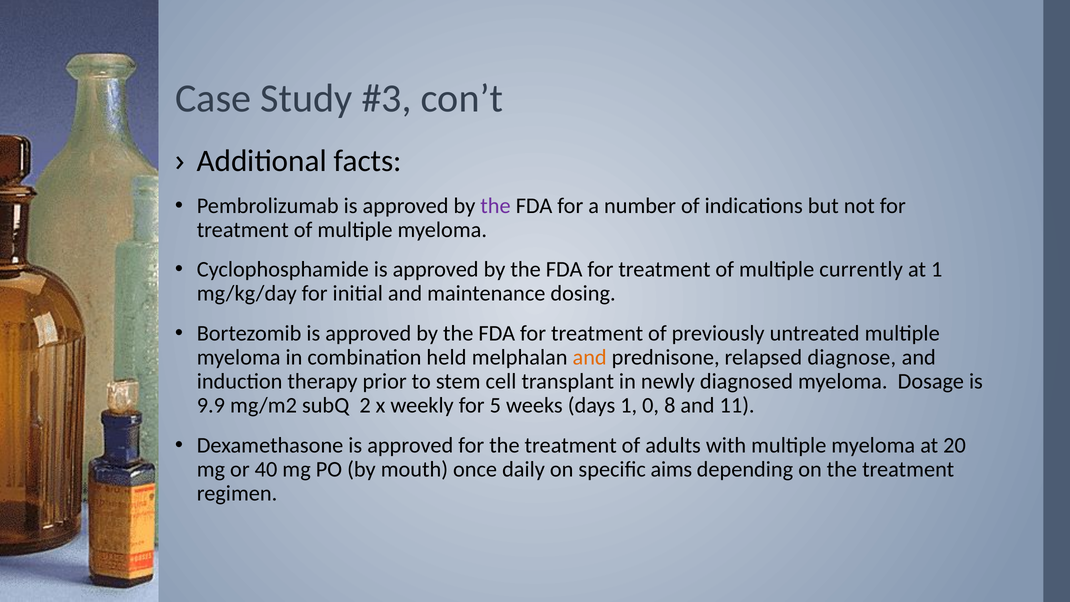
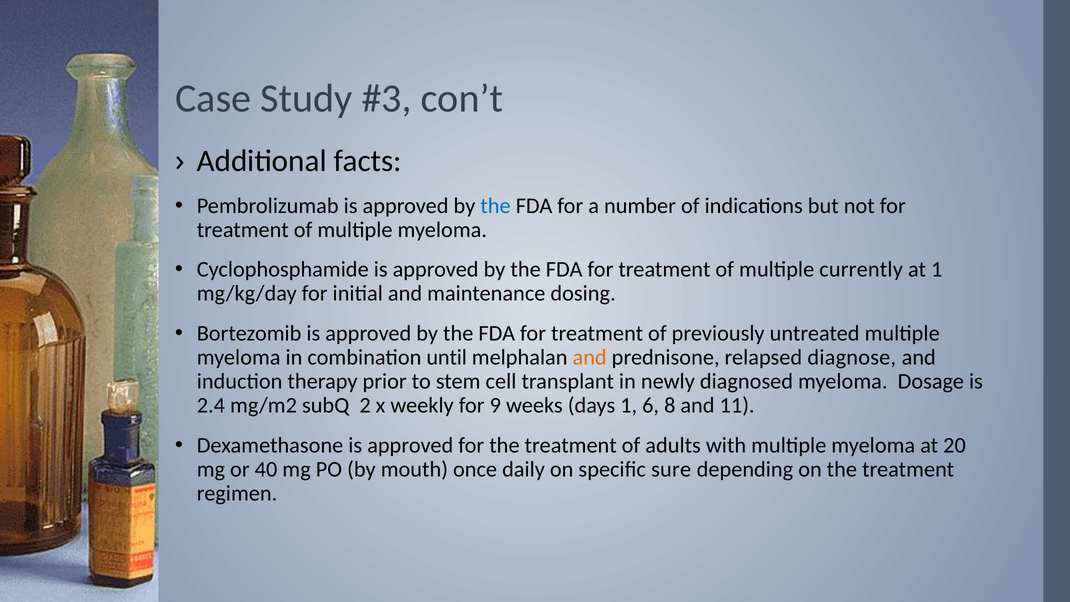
the colour: purple -> blue (496, 206)
held: held -> until (447, 357)
9.9: 9.9 -> 2.4 (211, 406)
5: 5 -> 9 (495, 406)
0: 0 -> 6 (651, 406)
aims: aims -> sure (671, 469)
